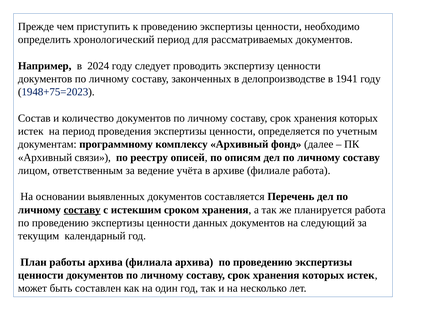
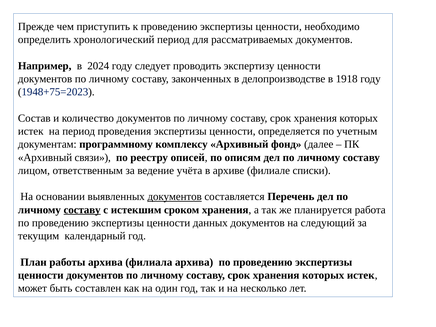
1941: 1941 -> 1918 (347, 79)
филиале работа: работа -> списки (312, 171)
документов underline: none -> present (175, 197)
